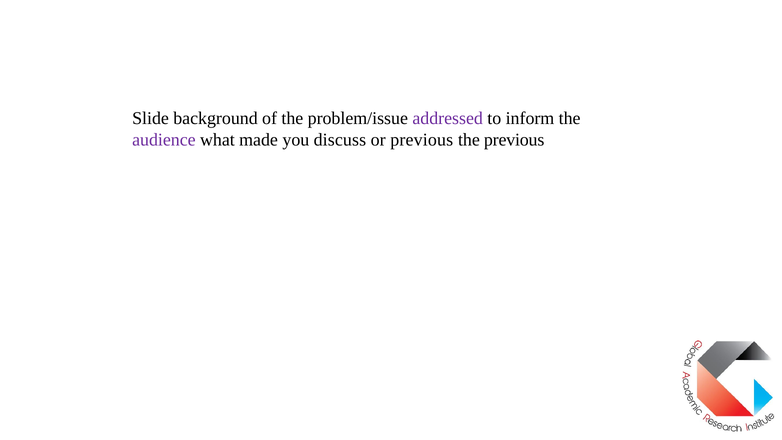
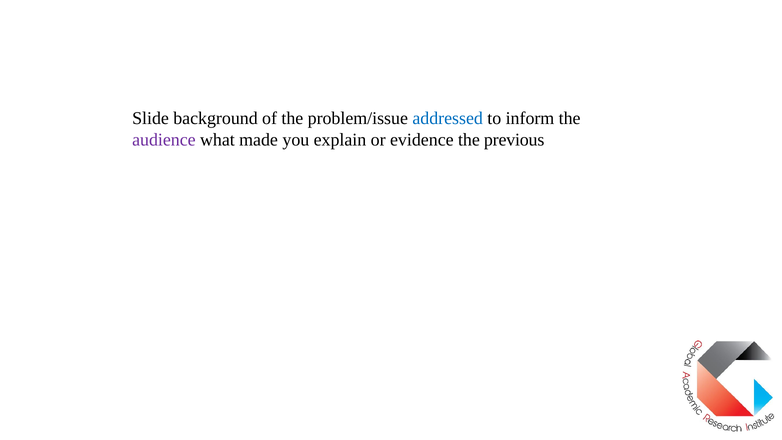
addressed colour: purple -> blue (448, 118)
discuss: discuss -> explain (340, 140)
or previous: previous -> evidence (422, 140)
